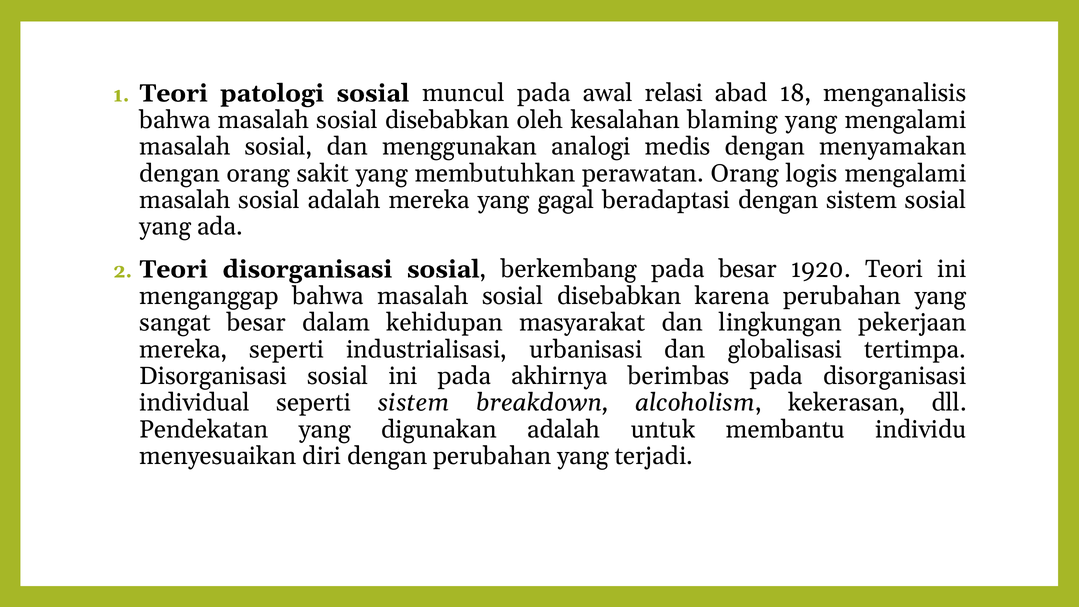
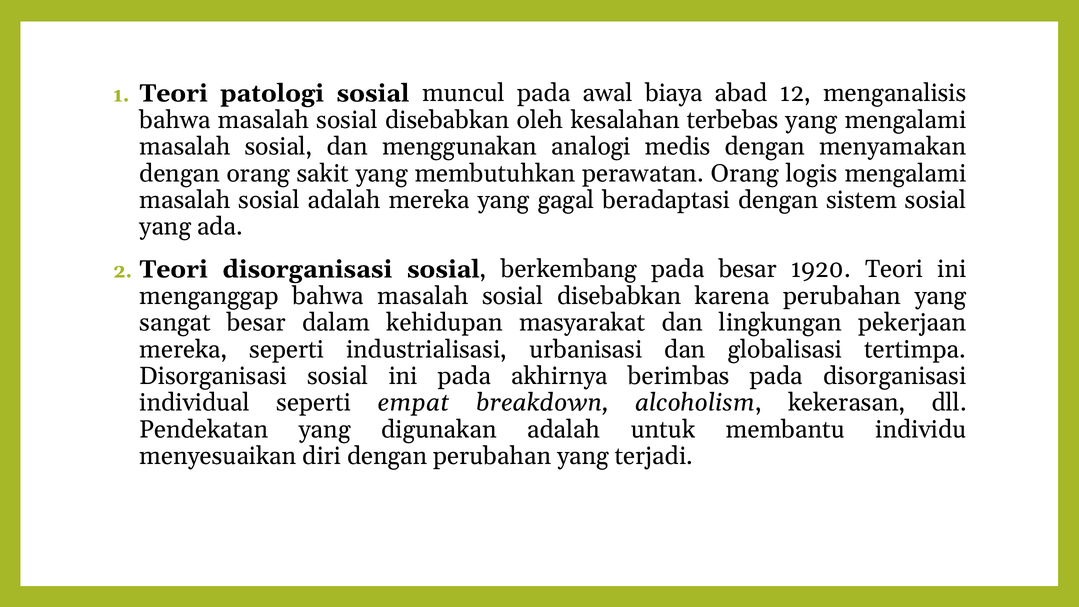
relasi: relasi -> biaya (674, 93)
18: 18 -> 12 (795, 93)
blaming: blaming -> terbebas (733, 120)
seperti sistem: sistem -> empat (414, 403)
